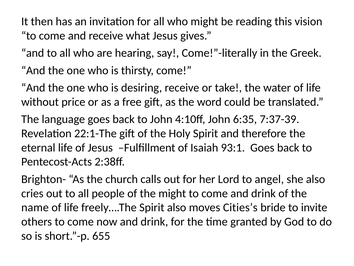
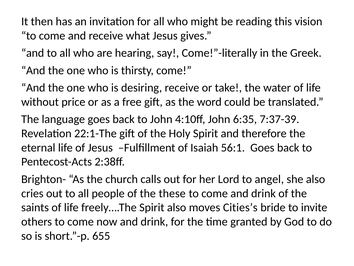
93:1: 93:1 -> 56:1 (233, 147)
the might: might -> these (172, 193)
name: name -> saints (35, 207)
